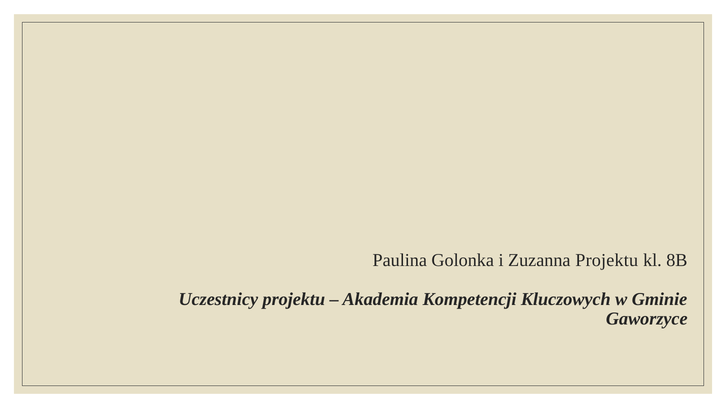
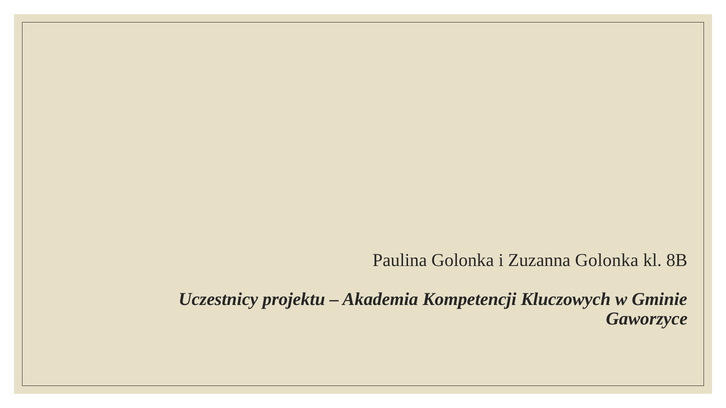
Zuzanna Projektu: Projektu -> Golonka (607, 260)
